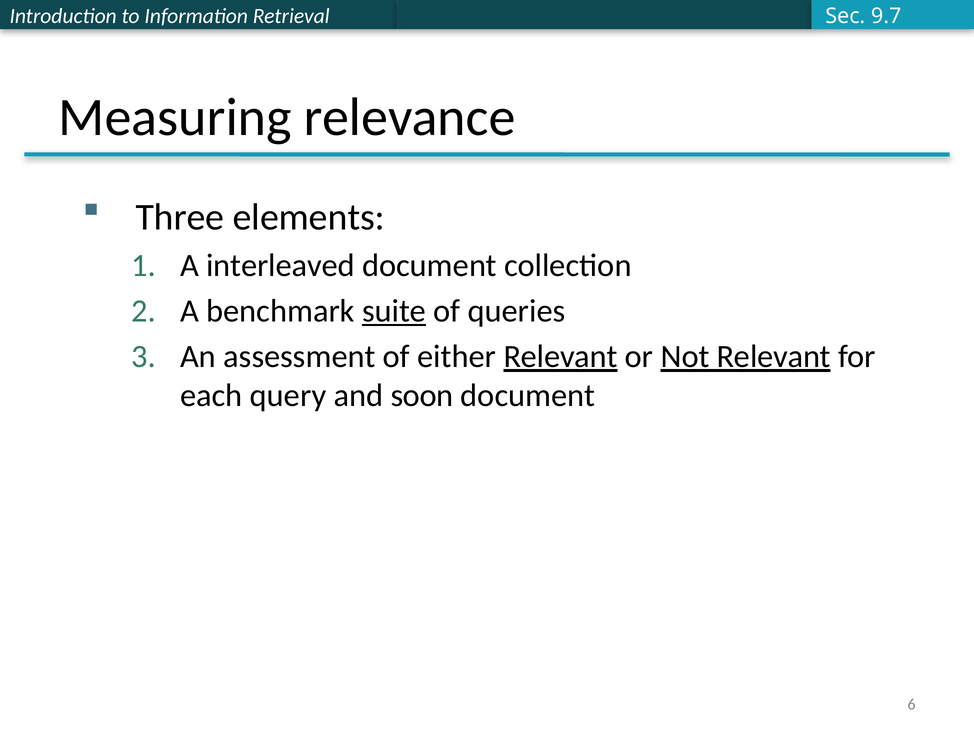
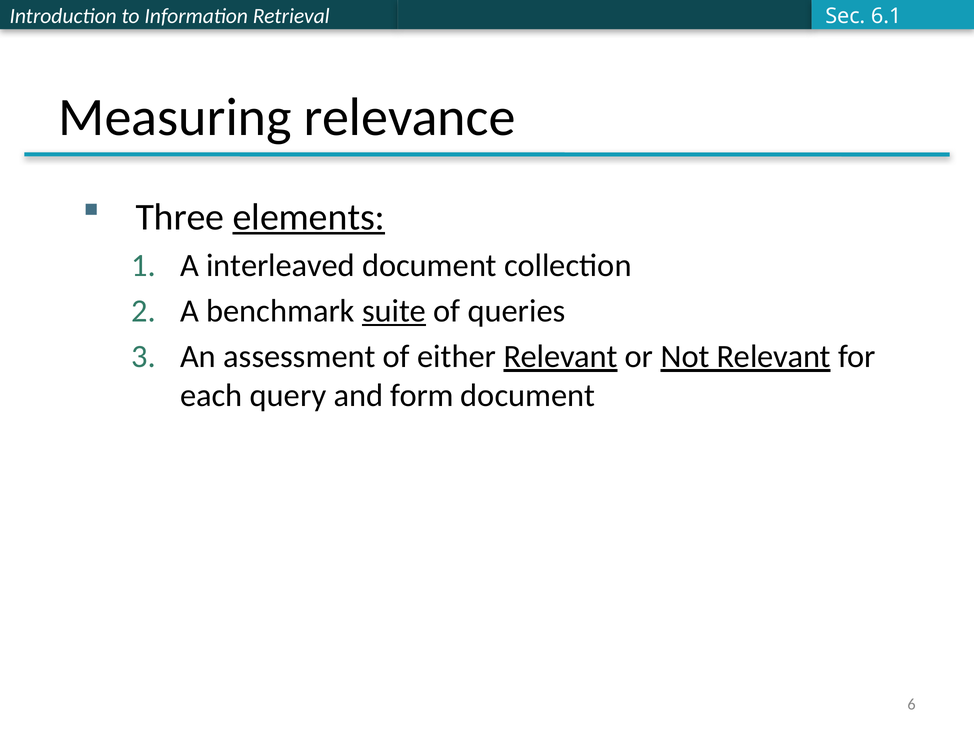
9.7: 9.7 -> 6.1 (886, 16)
elements underline: none -> present (309, 217)
soon: soon -> form (422, 395)
